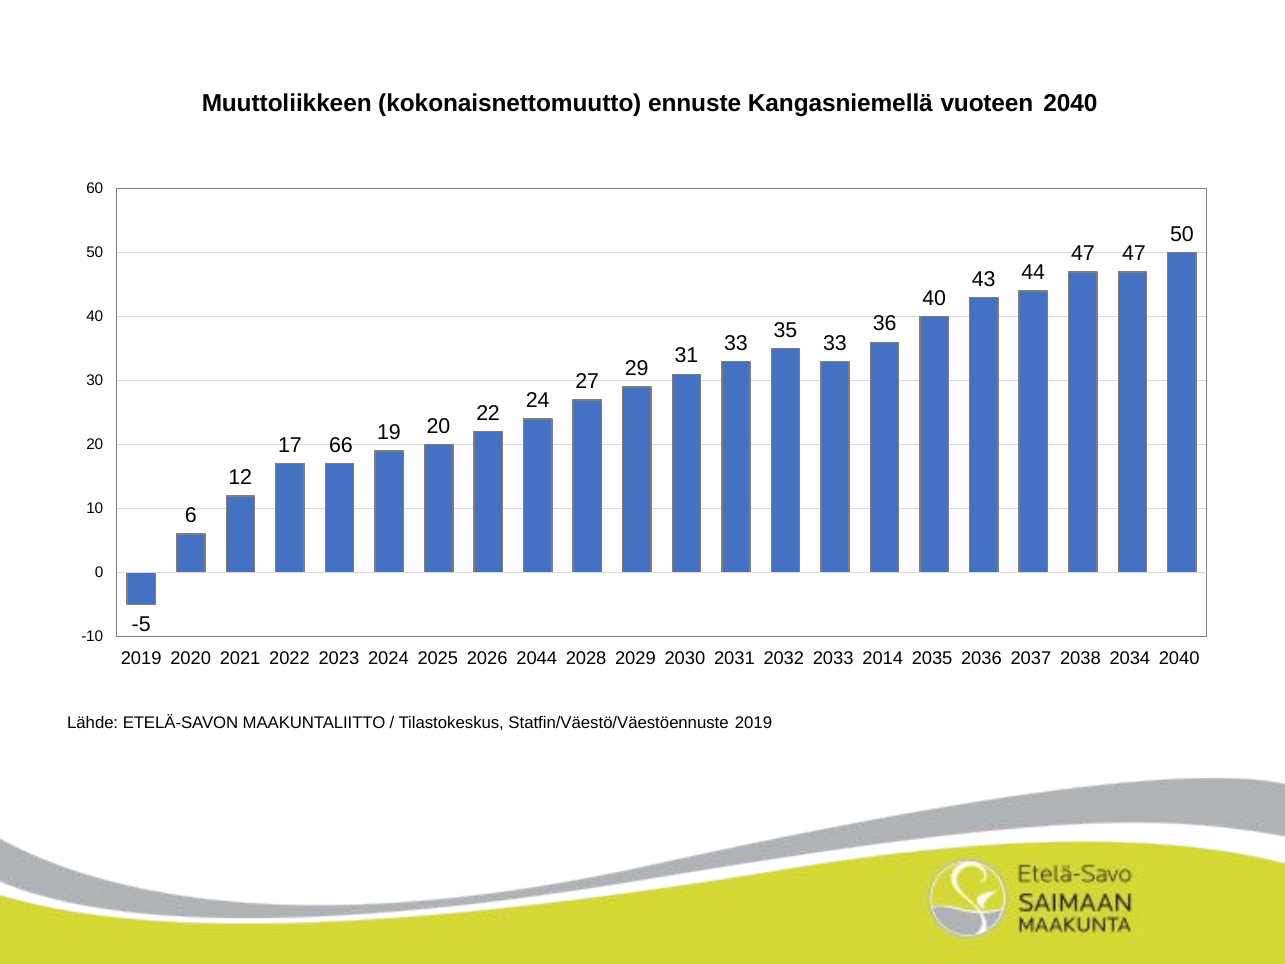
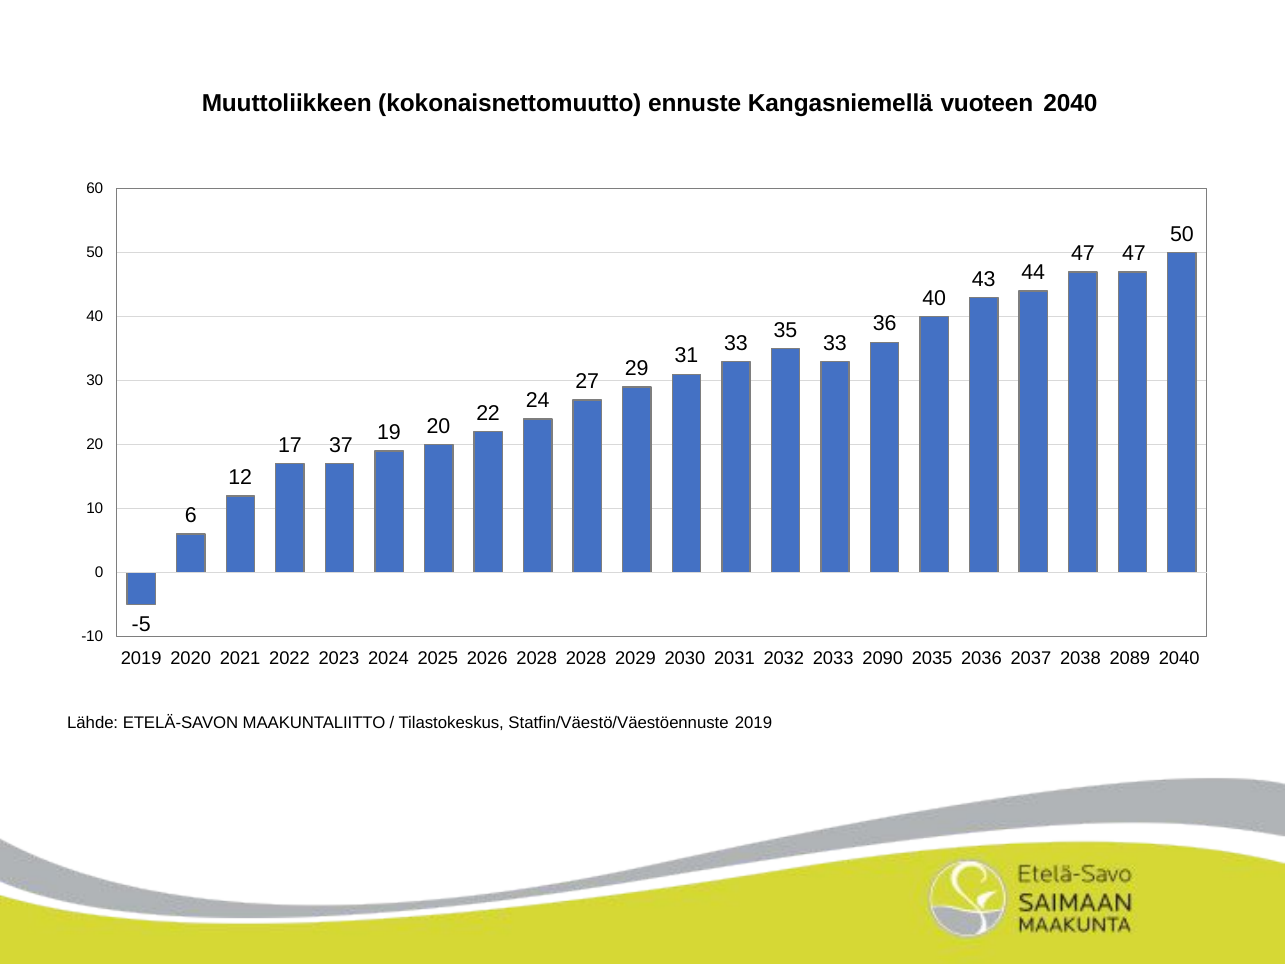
66: 66 -> 37 (341, 445)
2026 2044: 2044 -> 2028 (537, 658)
2014: 2014 -> 2090 (883, 658)
2034: 2034 -> 2089 (1130, 658)
